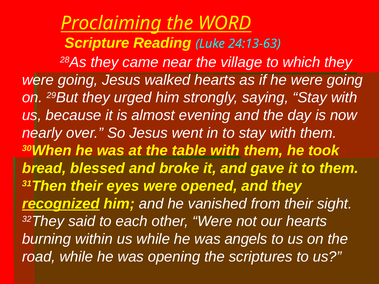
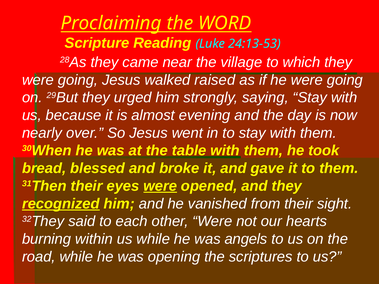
24:13-63: 24:13-63 -> 24:13-53 (254, 44)
walked hearts: hearts -> raised (215, 80)
were underline: none -> present (160, 186)
